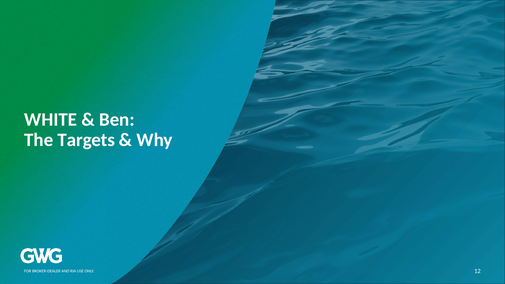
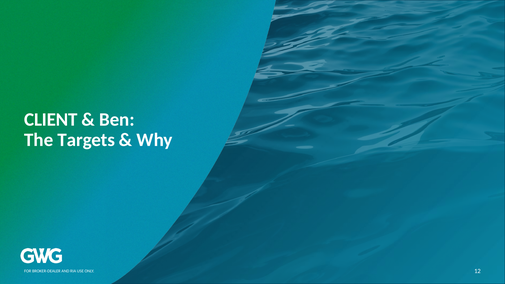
WHITE: WHITE -> CLIENT (51, 120)
